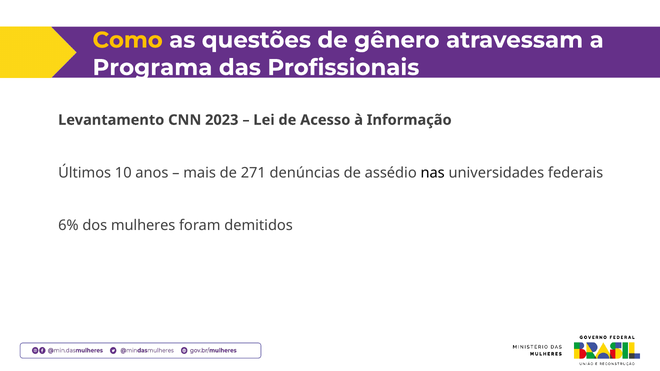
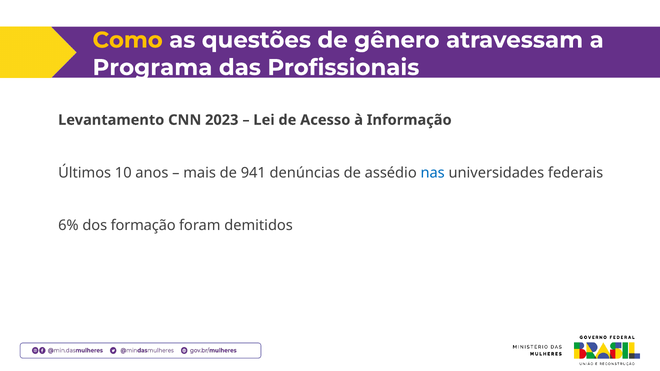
271: 271 -> 941 (253, 173)
nas colour: black -> blue (433, 173)
mulheres: mulheres -> formação (143, 226)
